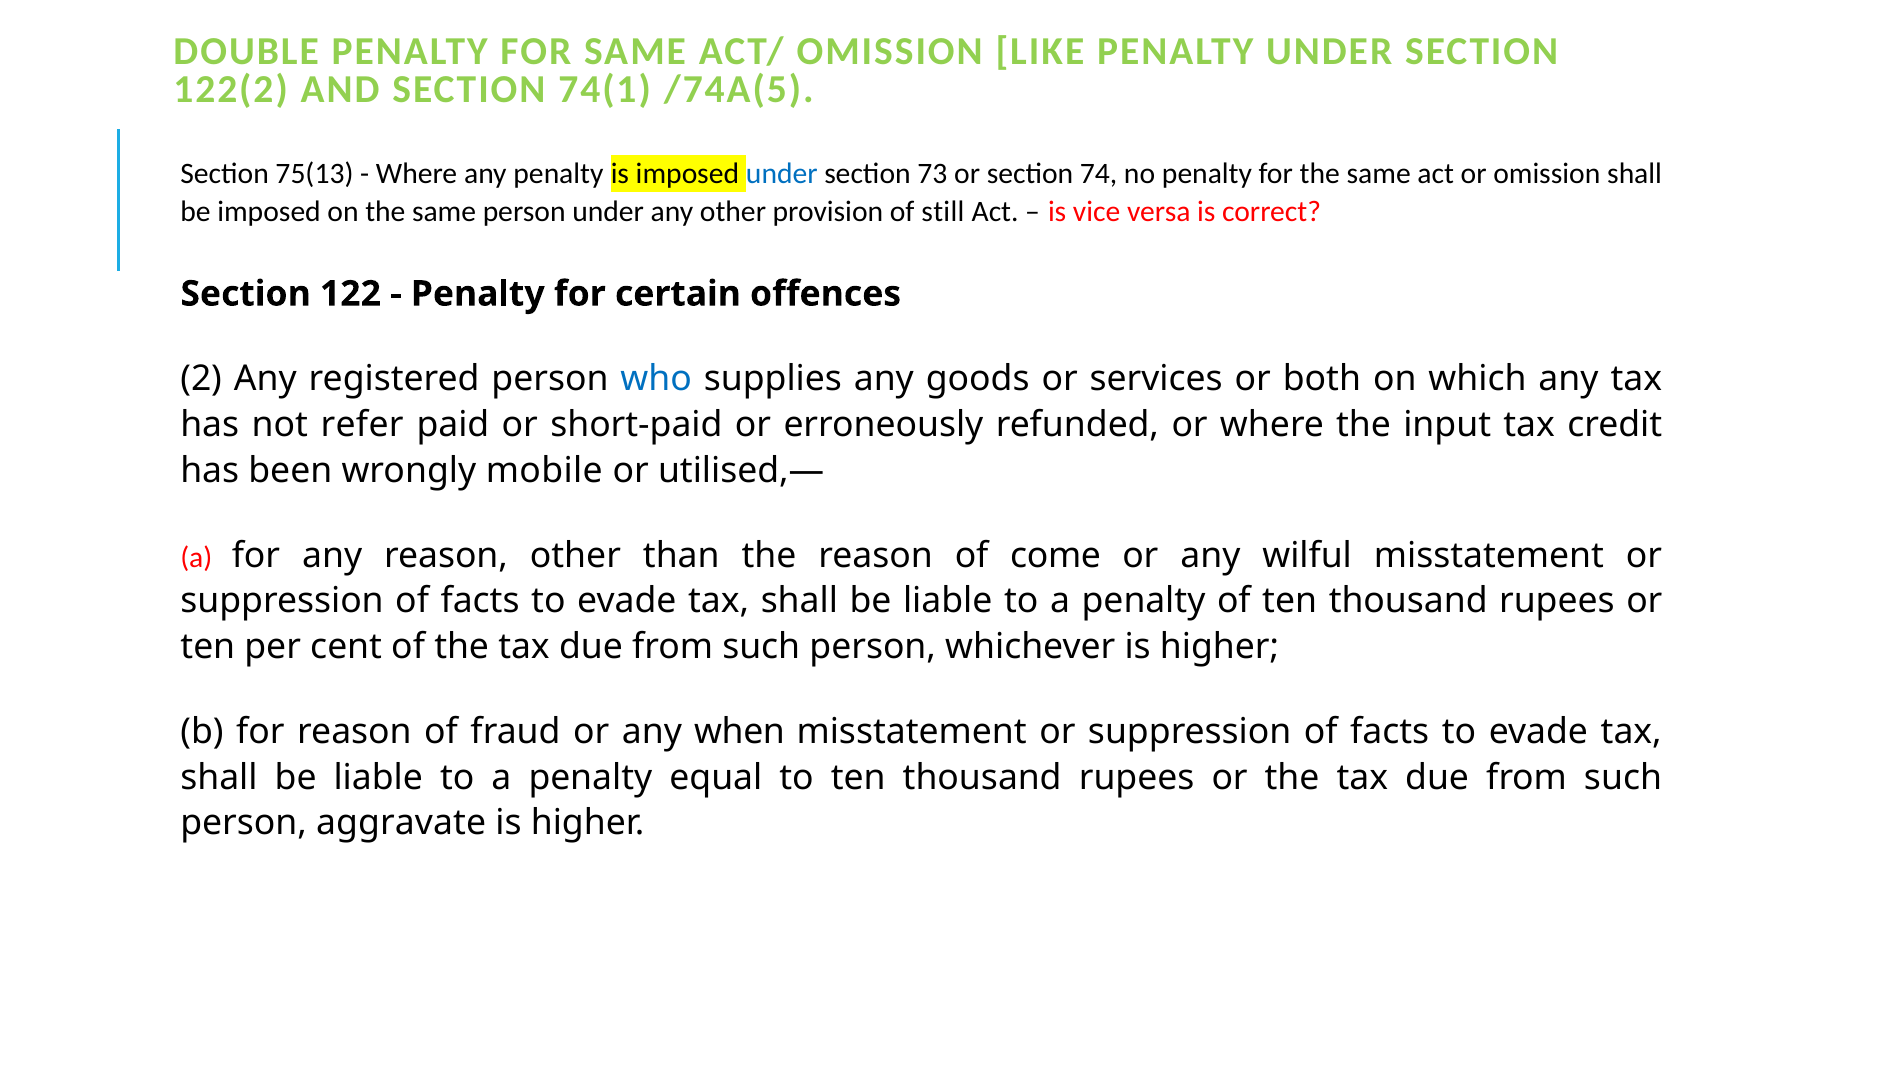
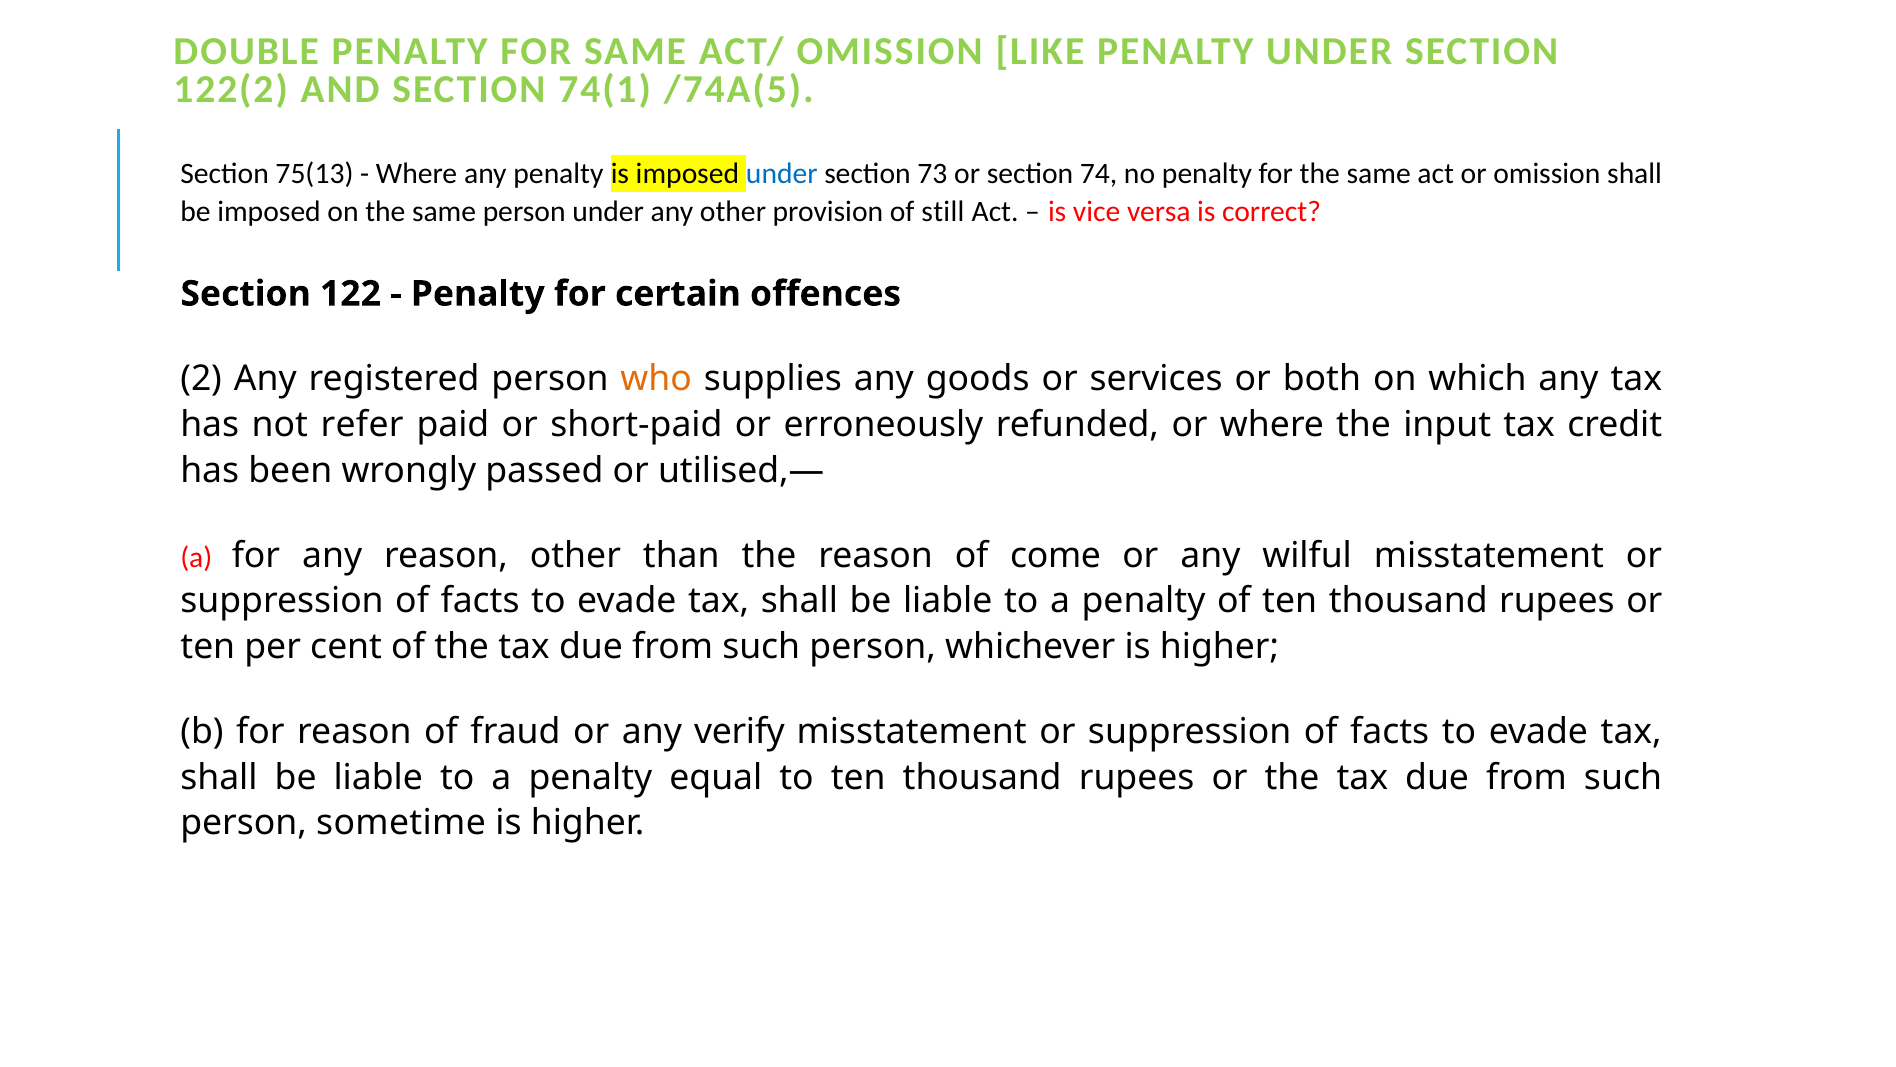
who colour: blue -> orange (656, 379)
mobile: mobile -> passed (544, 470)
when: when -> verify (739, 732)
aggravate: aggravate -> sometime (401, 823)
